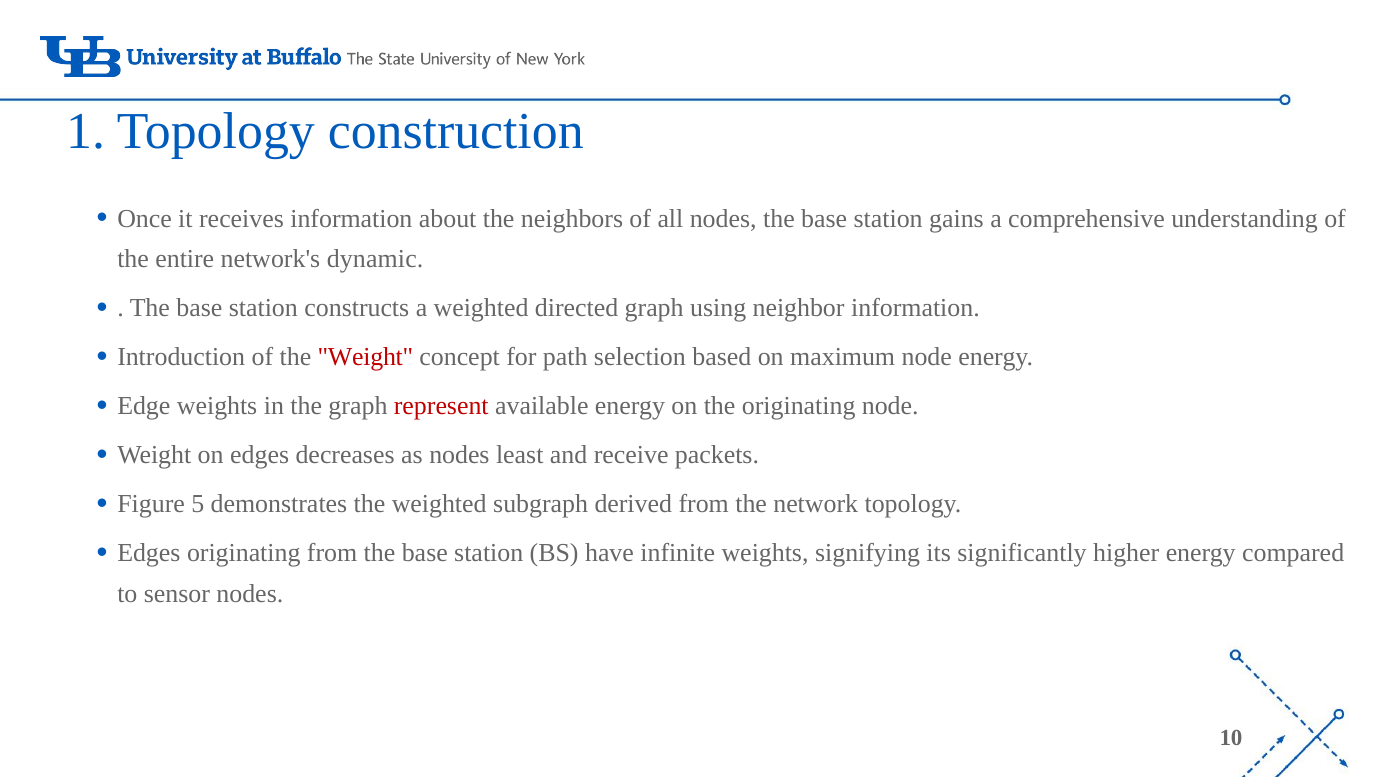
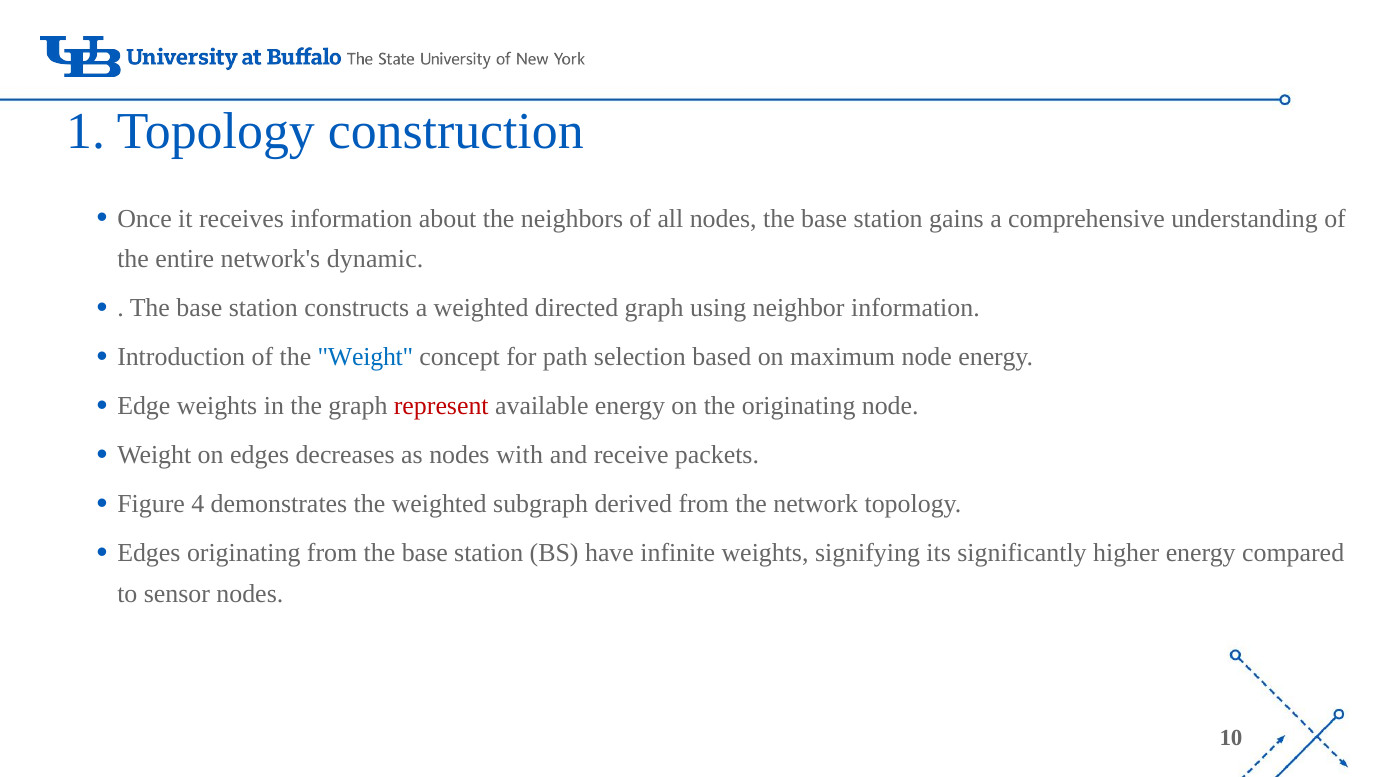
Weight colour: red -> blue (365, 357)
least: least -> with (520, 456)
5: 5 -> 4 (198, 505)
